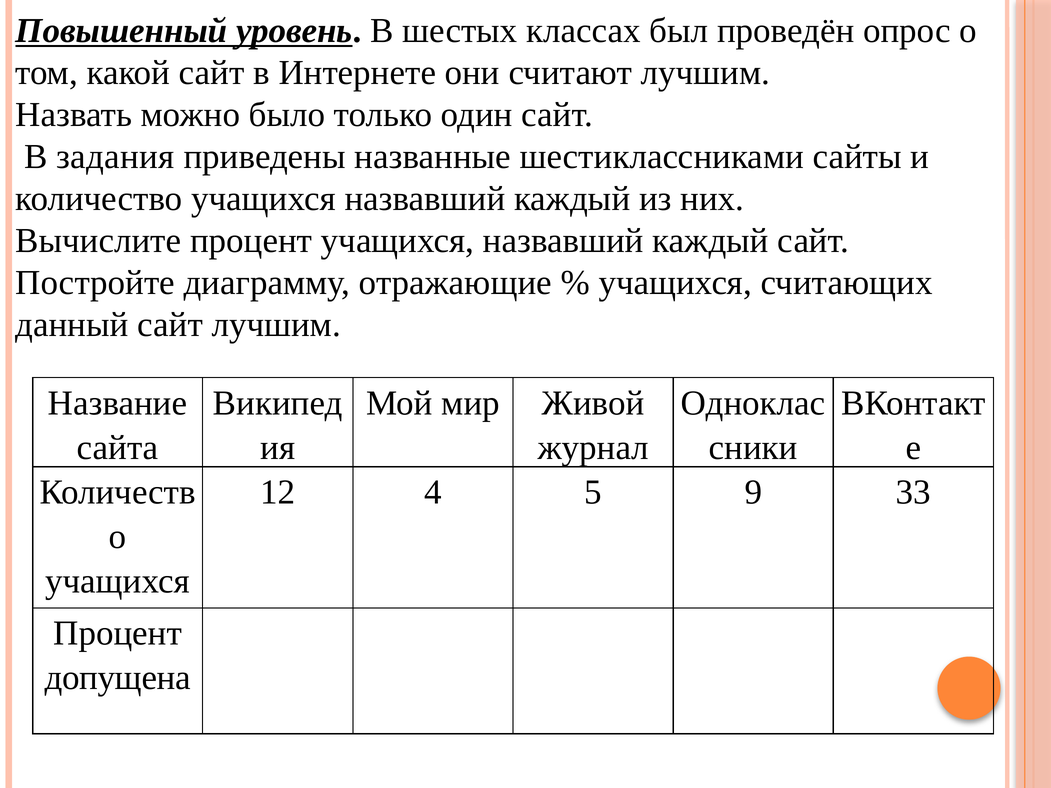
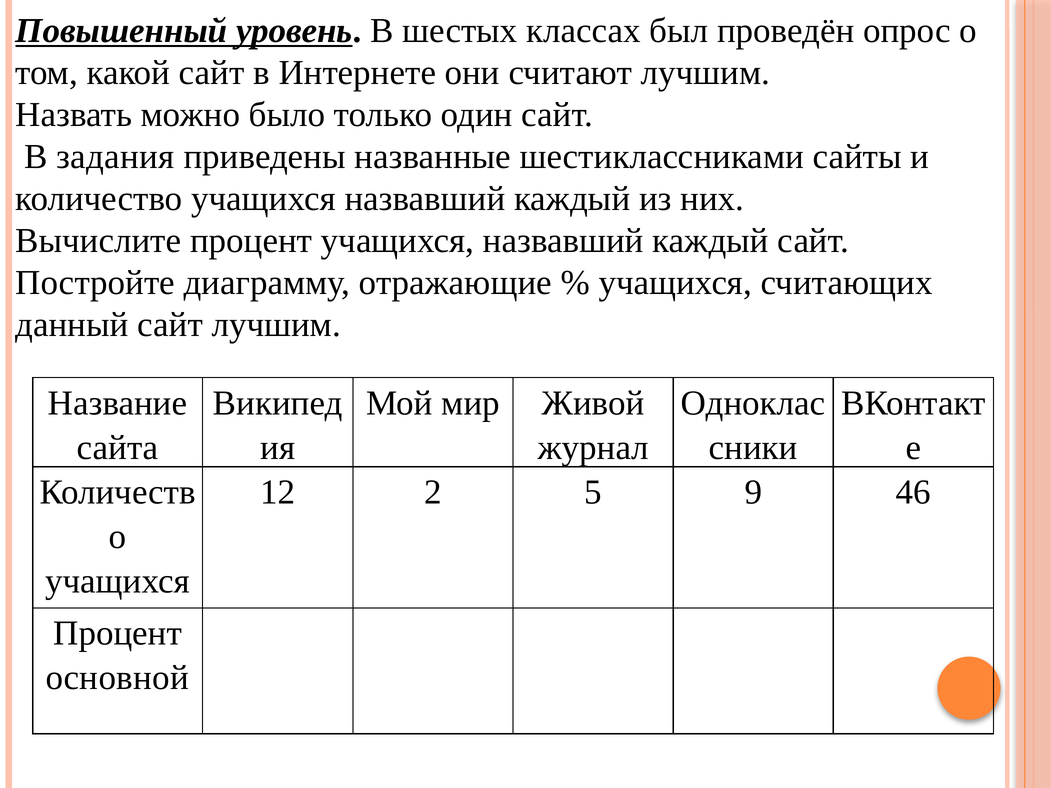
4: 4 -> 2 (433, 492)
33: 33 -> 46 (913, 492)
допущена: допущена -> основной (117, 678)
